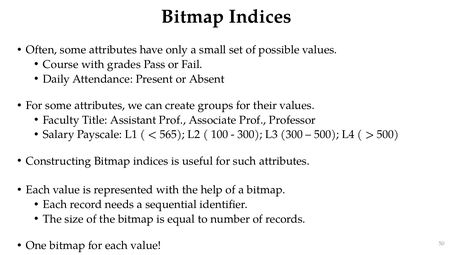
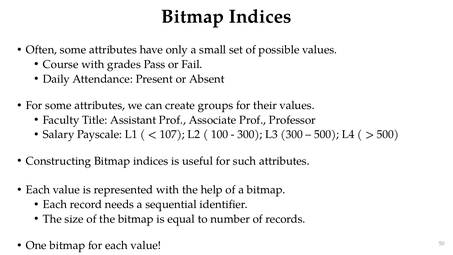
565: 565 -> 107 (172, 134)
